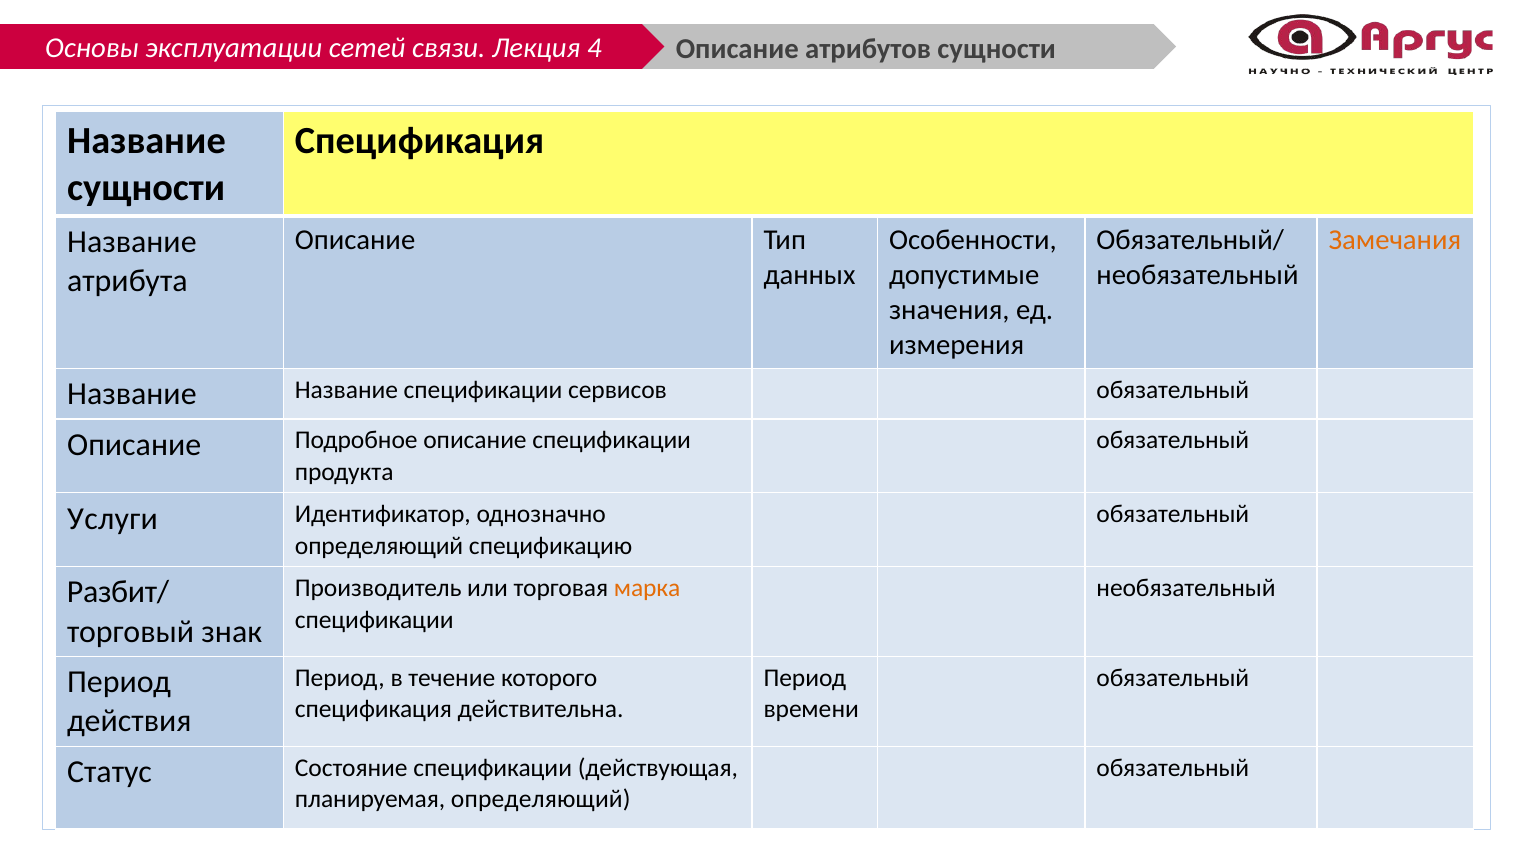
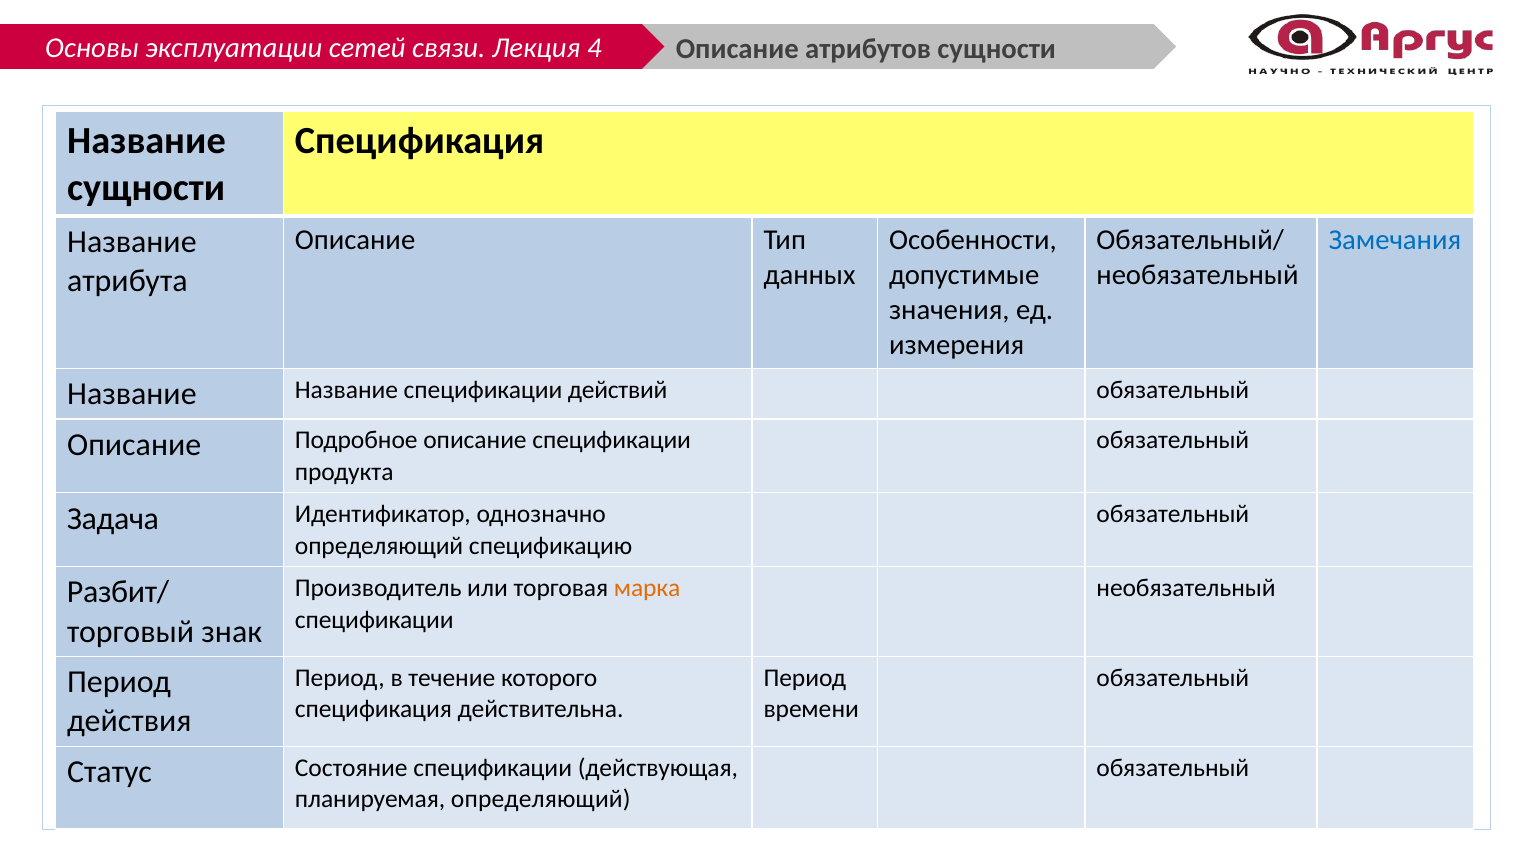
Замечания colour: orange -> blue (1395, 240)
сервисов: сервисов -> действий (618, 390)
Услуги: Услуги -> Задача (113, 518)
